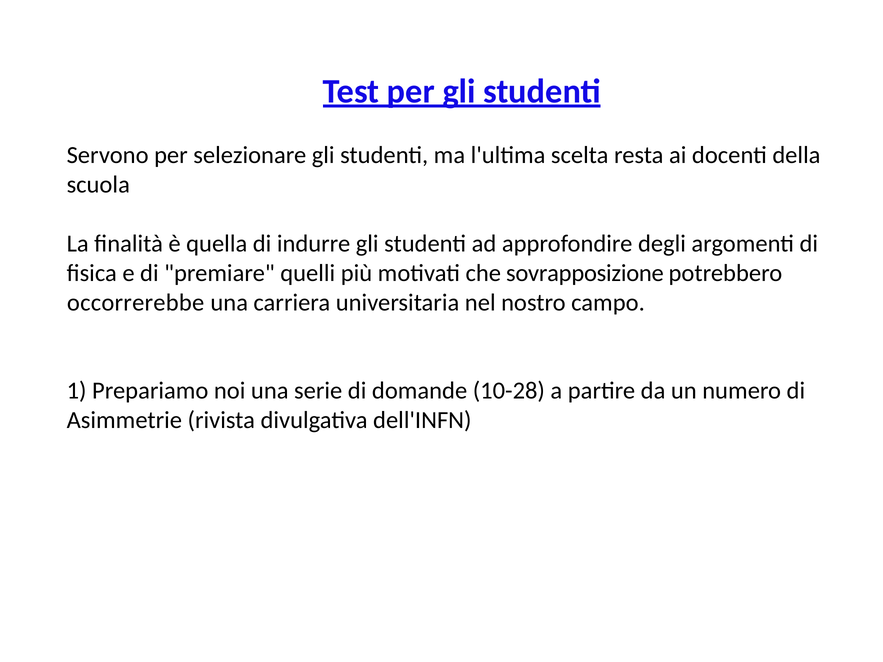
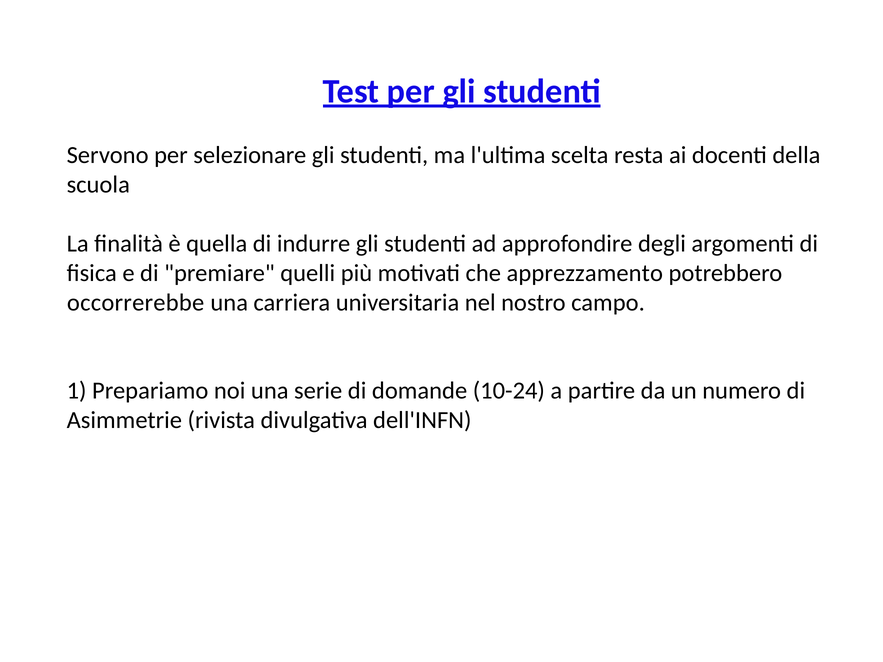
sovrapposizione: sovrapposizione -> apprezzamento (585, 273)
10-28: 10-28 -> 10-24 (509, 391)
